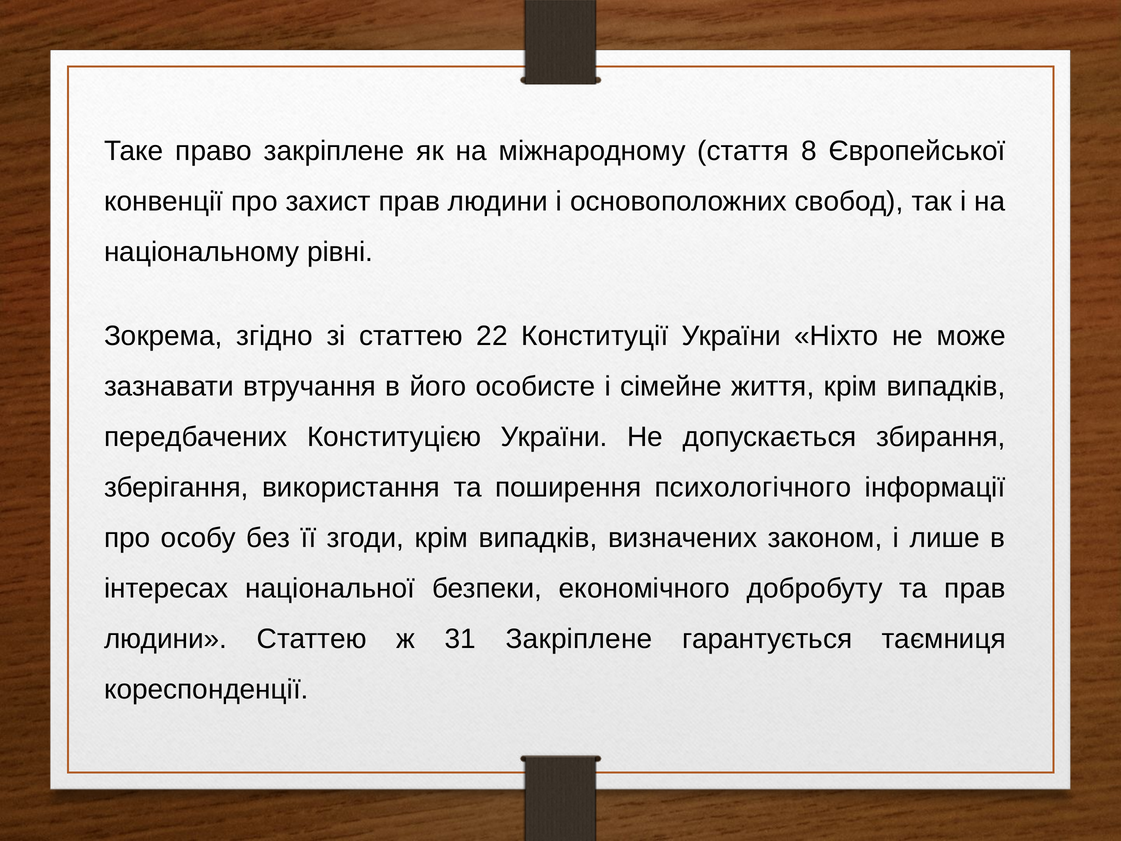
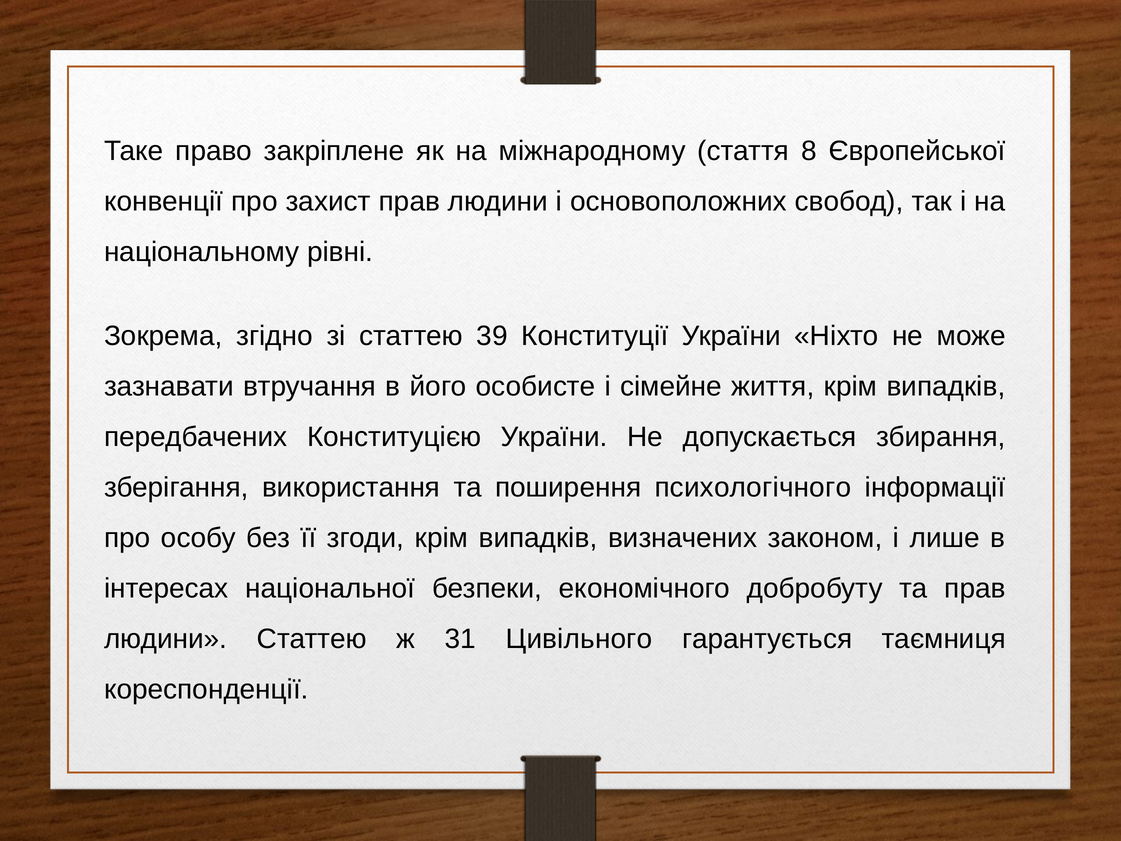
22: 22 -> 39 (492, 336)
31 Закріплене: Закріплене -> Цивільного (579, 639)
